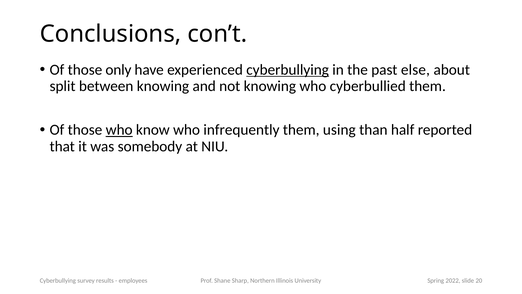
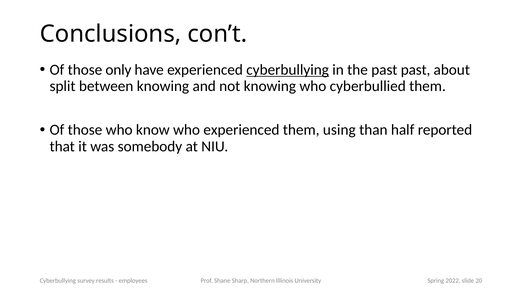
past else: else -> past (416, 70)
who underline: present -> none (119, 130)
who infrequently: infrequently -> experienced (241, 130)
